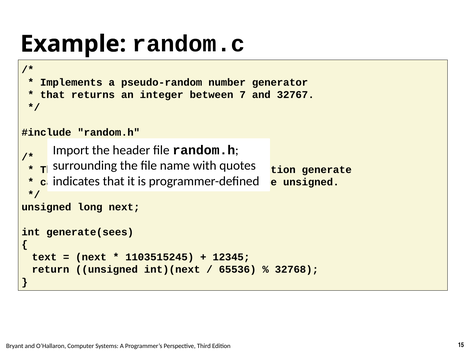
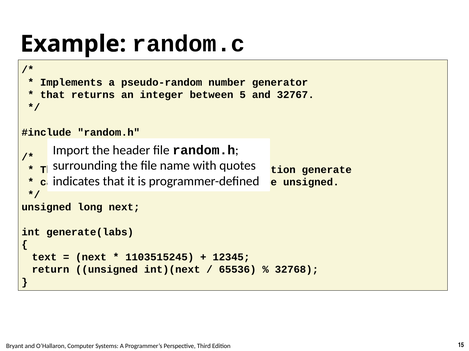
7: 7 -> 5 (243, 95)
generate(sees: generate(sees -> generate(labs (90, 233)
